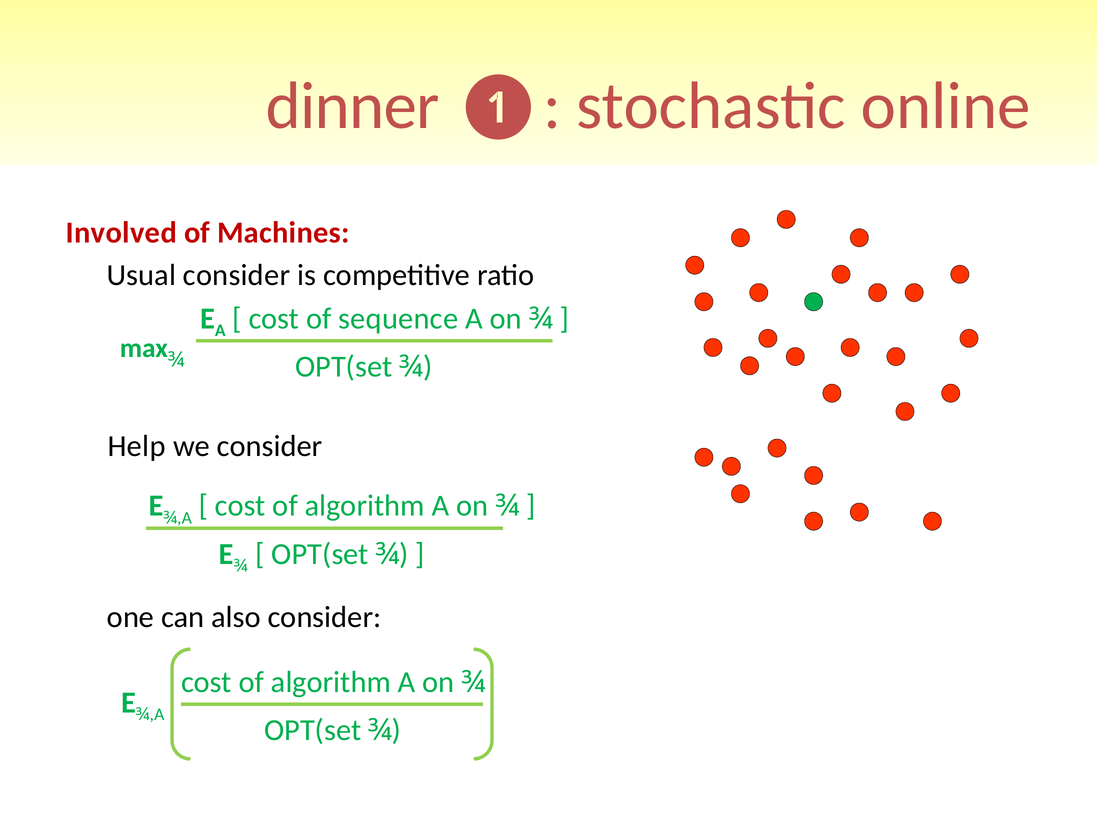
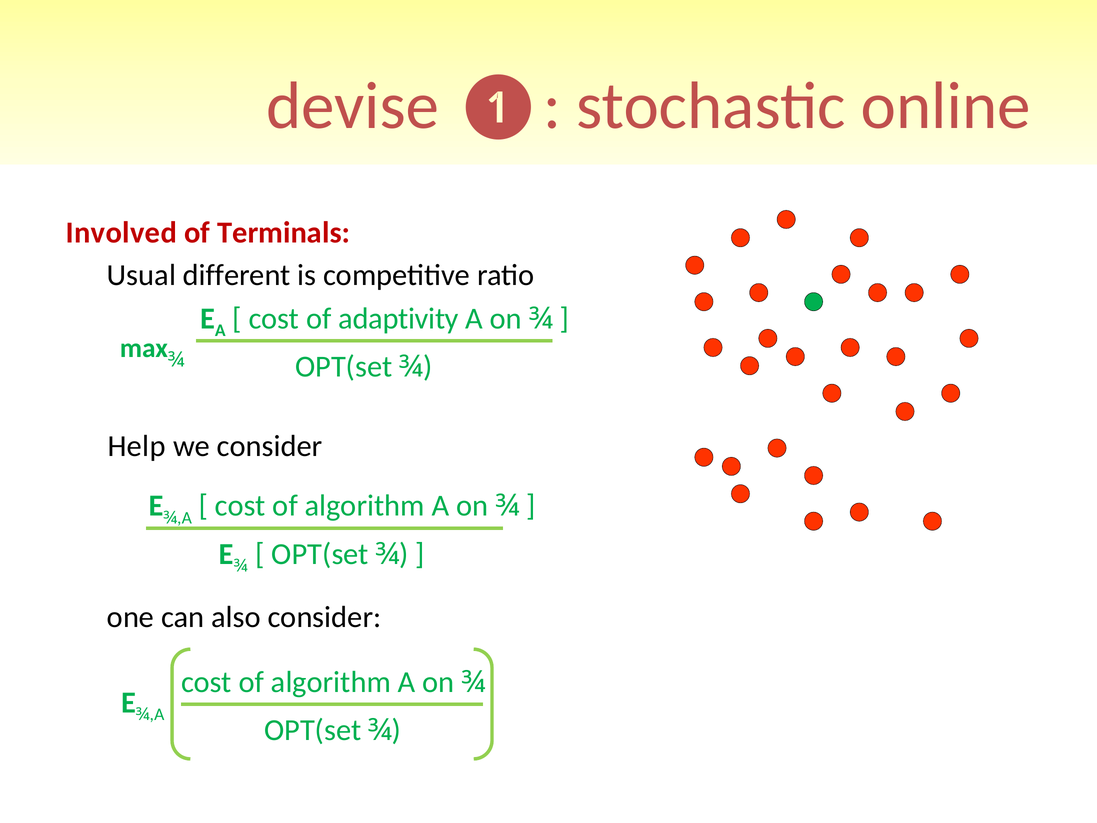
dinner: dinner -> devise (352, 106)
Machines: Machines -> Terminals (284, 233)
Usual consider: consider -> different (237, 275)
sequence: sequence -> adaptivity (398, 318)
